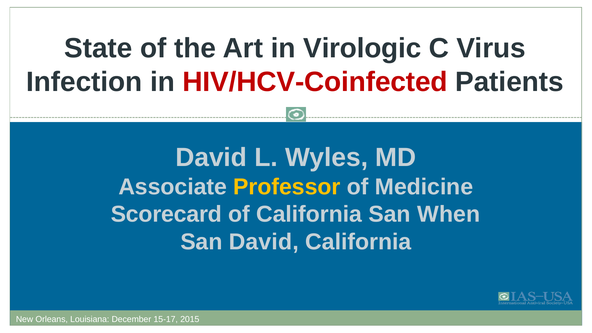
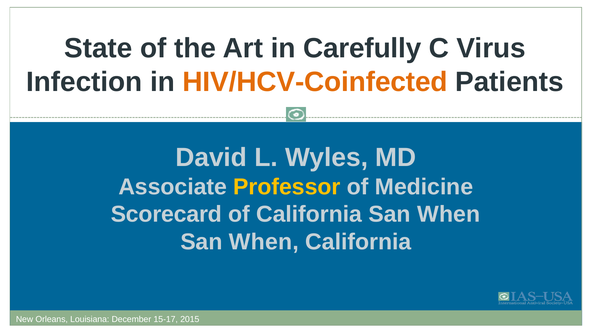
Virologic: Virologic -> Carefully (362, 48)
HIV/HCV-Coinfected colour: red -> orange (315, 82)
David: David -> When (264, 242)
